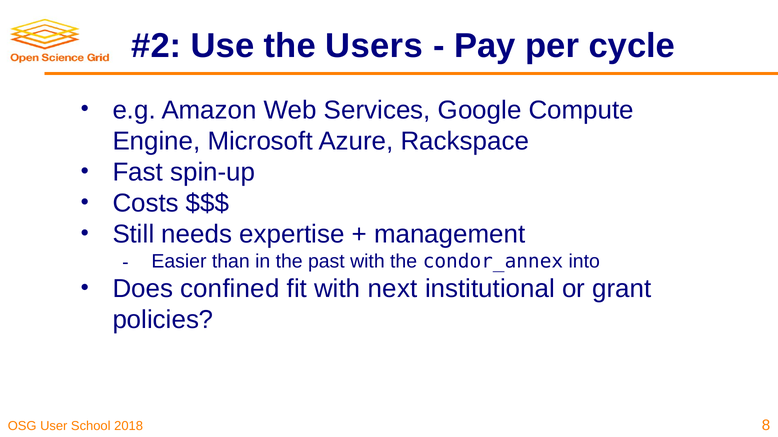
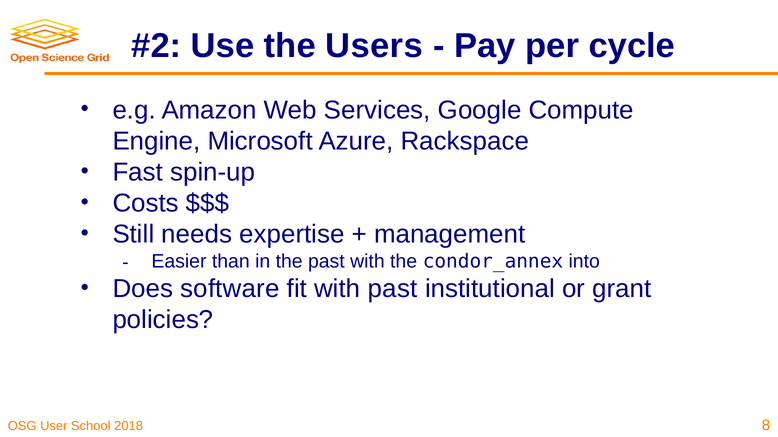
confined: confined -> software (230, 289)
with next: next -> past (393, 289)
